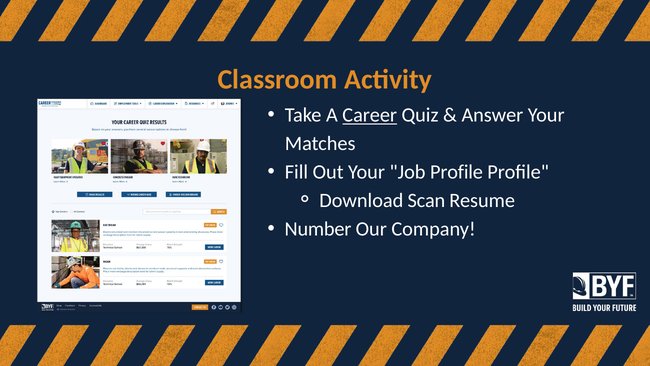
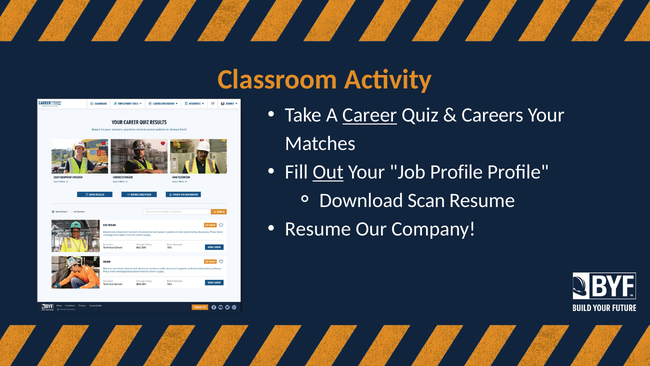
Answer: Answer -> Careers (492, 115)
Out underline: none -> present (328, 172)
Number: Number -> Resume (318, 229)
